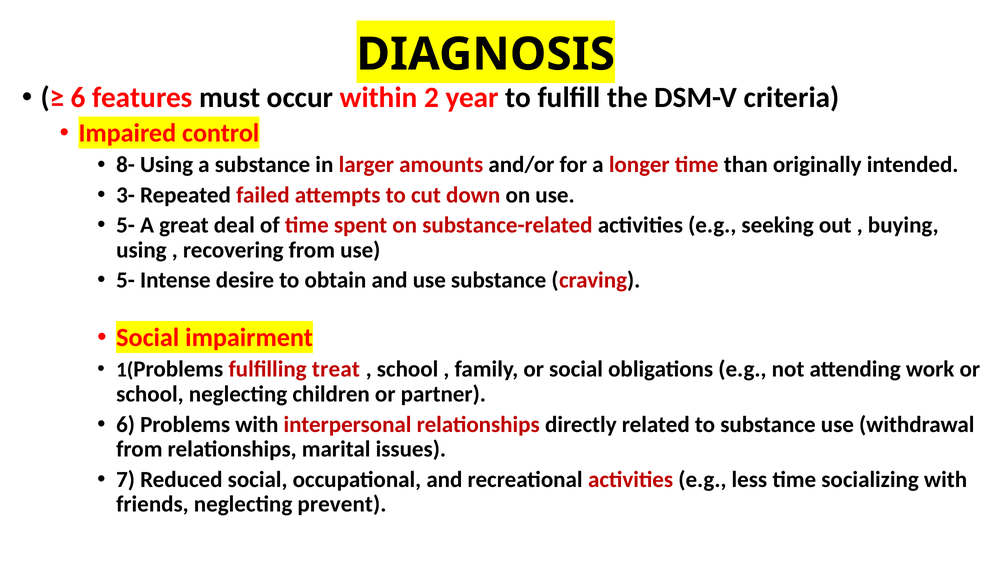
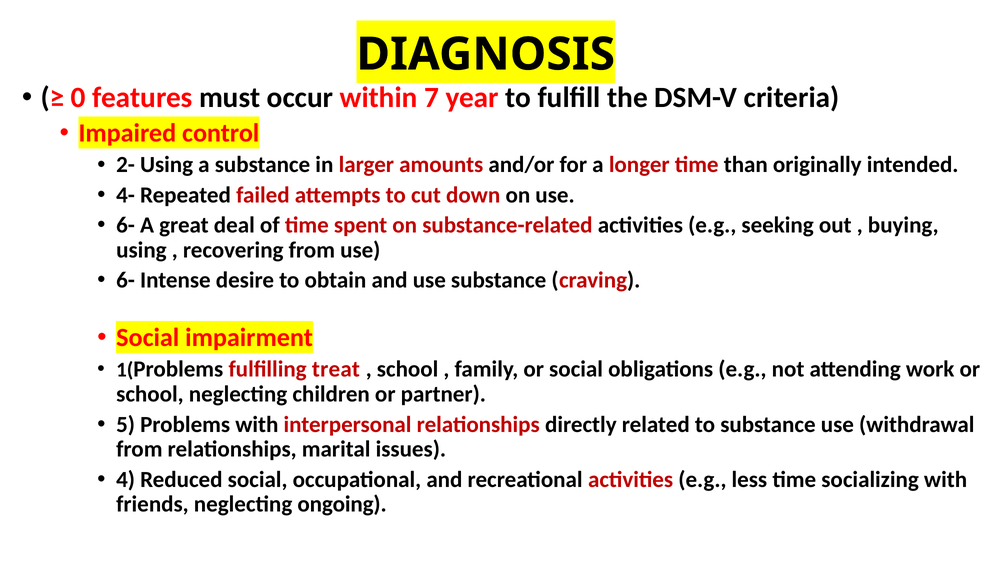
6: 6 -> 0 (78, 98)
2: 2 -> 7 (432, 98)
8-: 8- -> 2- (126, 165)
3-: 3- -> 4- (126, 195)
5-: 5- -> 6- (126, 225)
5-: 5- -> 6- (126, 280)
6: 6 -> 5 (126, 424)
7: 7 -> 4 (126, 479)
prevent: prevent -> ongoing (342, 504)
